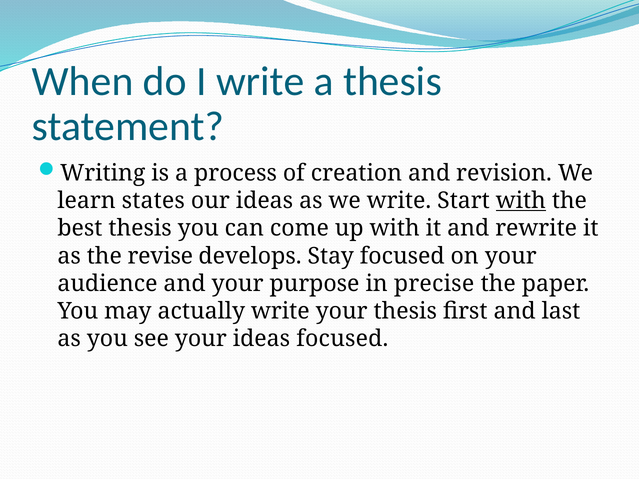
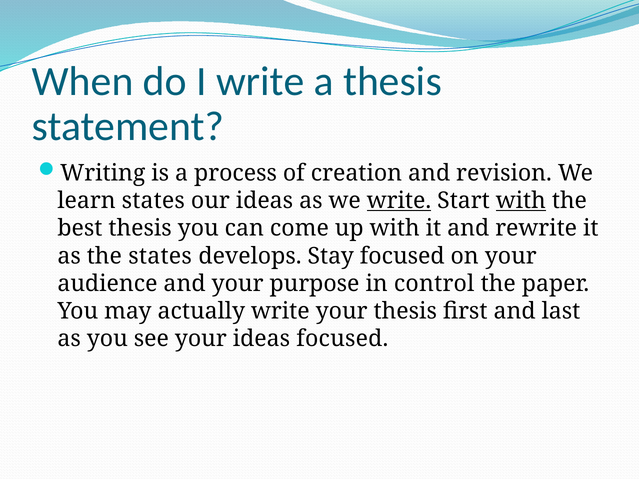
write underline: none -> present (399, 201)
the revise: revise -> states (160, 256)
precise: precise -> control (434, 284)
